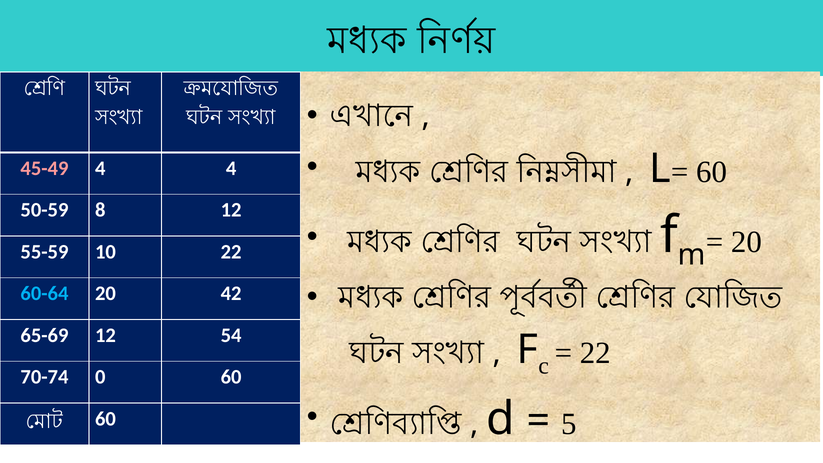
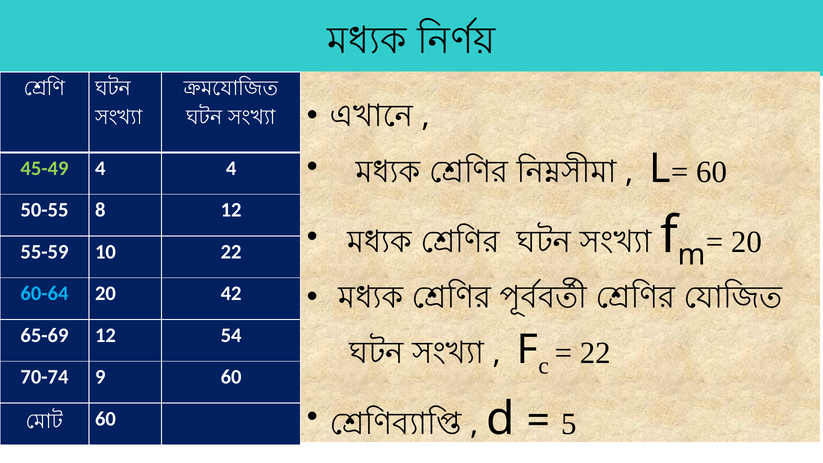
45-49 colour: pink -> light green (44, 168)
50-59: 50-59 -> 50-55 (44, 210)
0: 0 -> 9 (100, 377)
